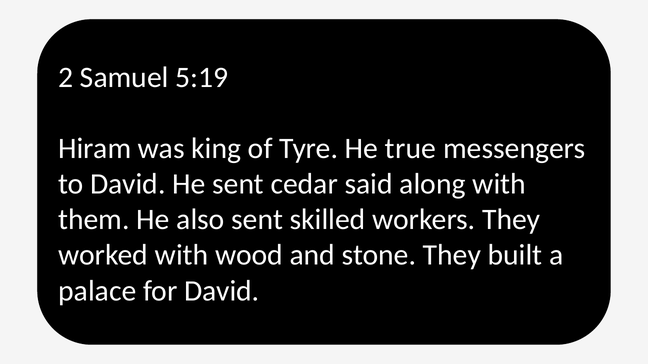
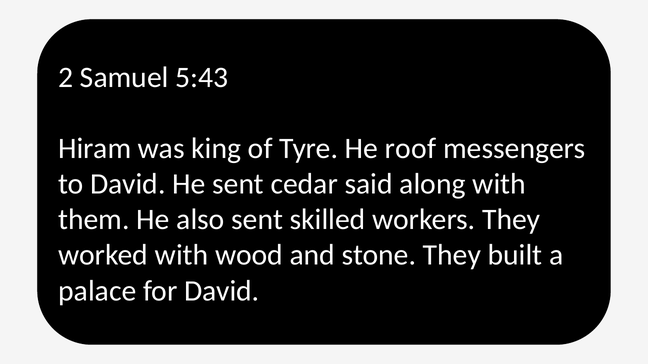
5:19: 5:19 -> 5:43 (202, 77)
true: true -> roof (411, 149)
